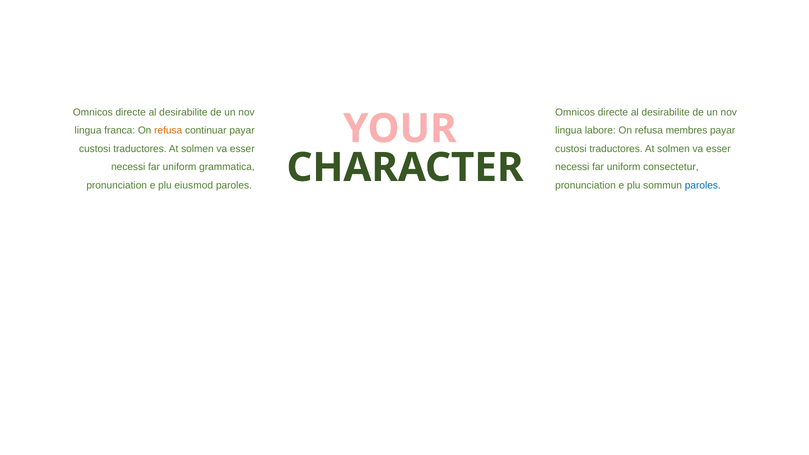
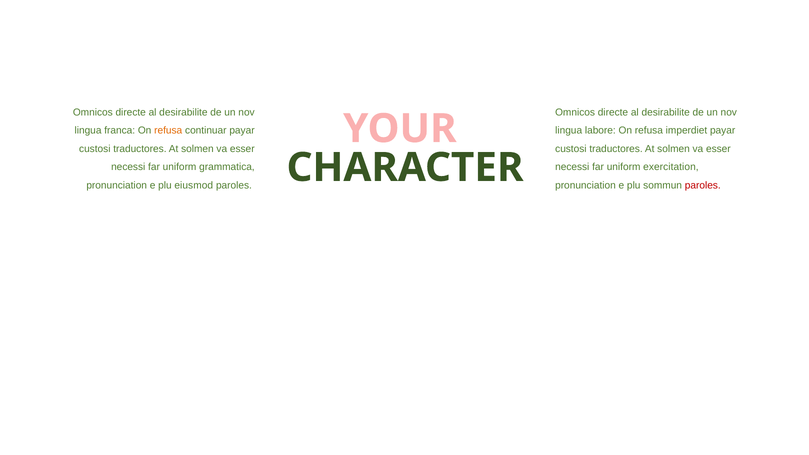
membres: membres -> imperdiet (686, 131)
consectetur: consectetur -> exercitation (671, 167)
paroles colour: blue -> red (703, 185)
